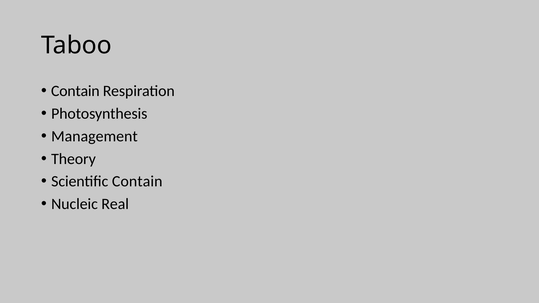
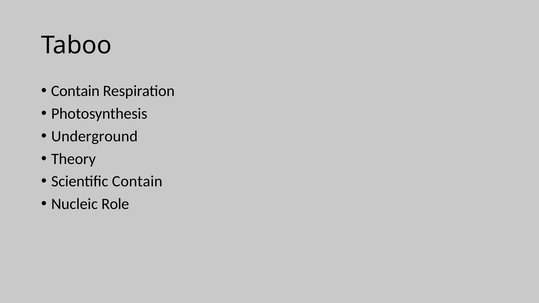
Management: Management -> Underground (94, 136)
Real: Real -> Role (115, 204)
